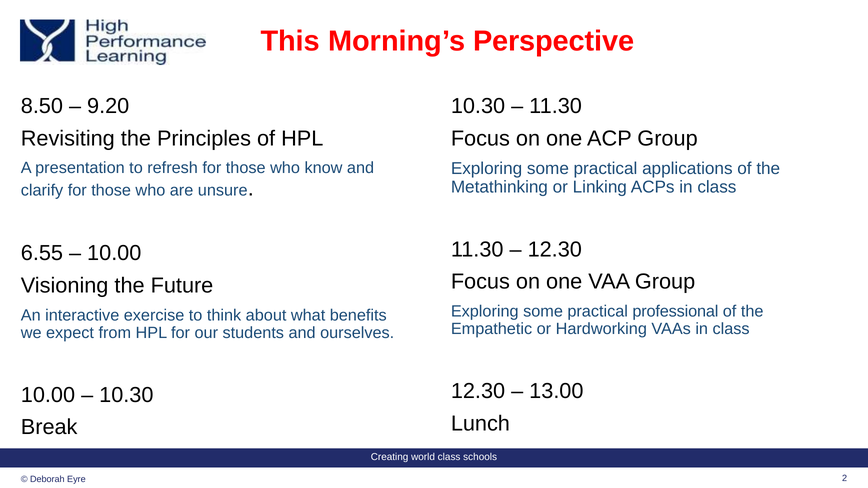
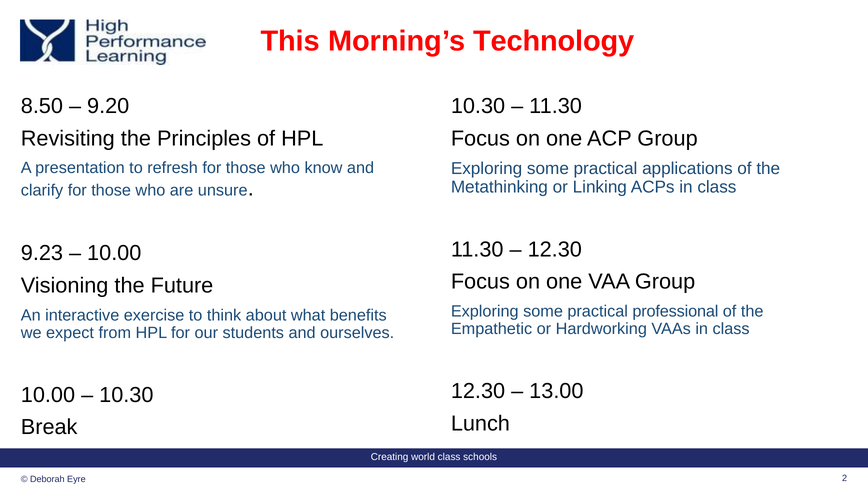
Perspective: Perspective -> Technology (554, 41)
6.55: 6.55 -> 9.23 (42, 253)
